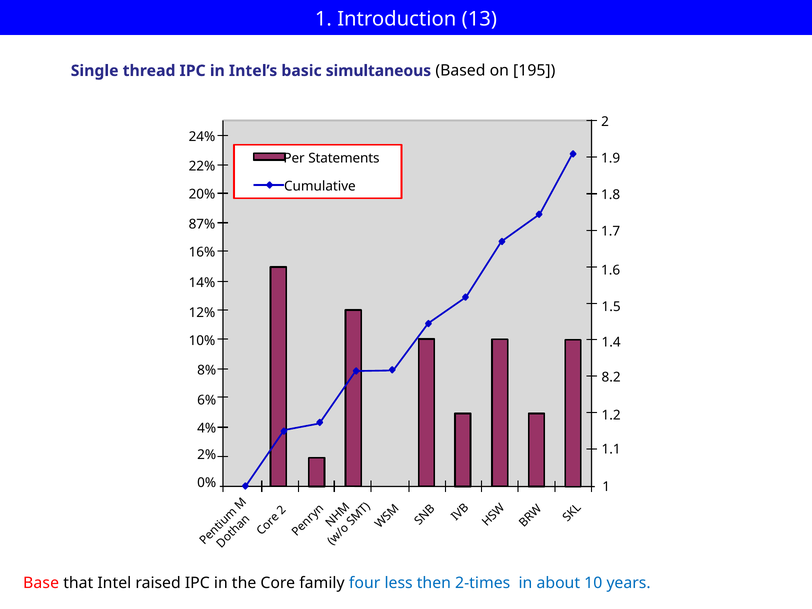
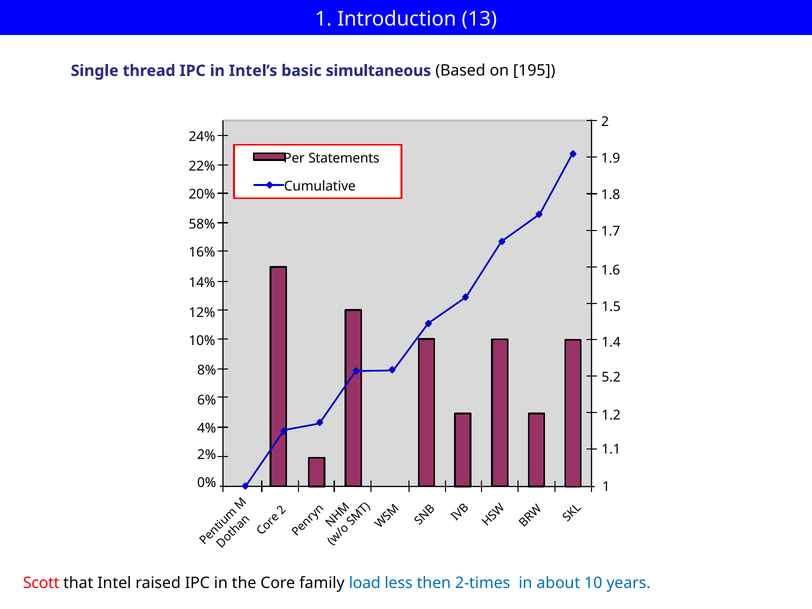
87%: 87% -> 58% (202, 224)
8.2: 8.2 -> 5.2 (611, 377)
Base: Base -> Scott (41, 583)
four: four -> load (365, 583)
